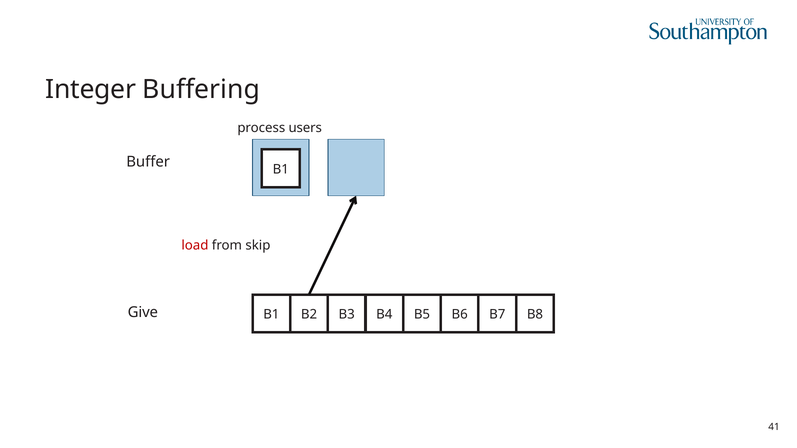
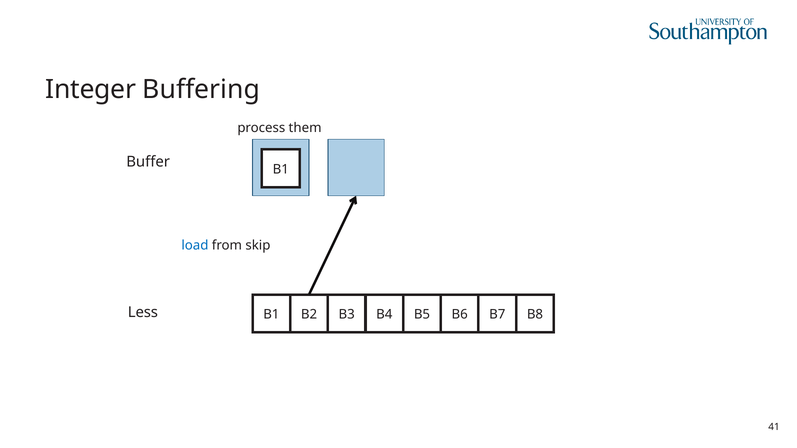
users: users -> them (305, 128)
load colour: red -> blue (195, 245)
Give: Give -> Less (143, 312)
